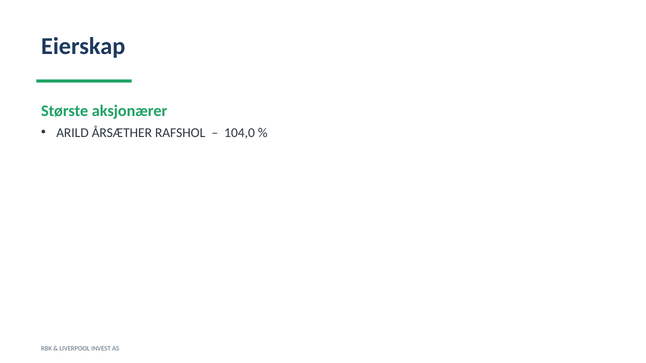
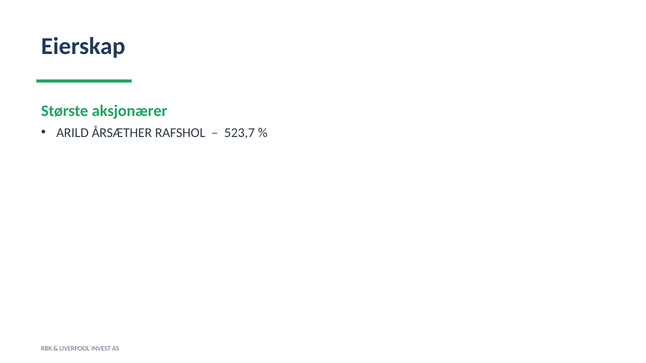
104,0: 104,0 -> 523,7 (240, 133)
